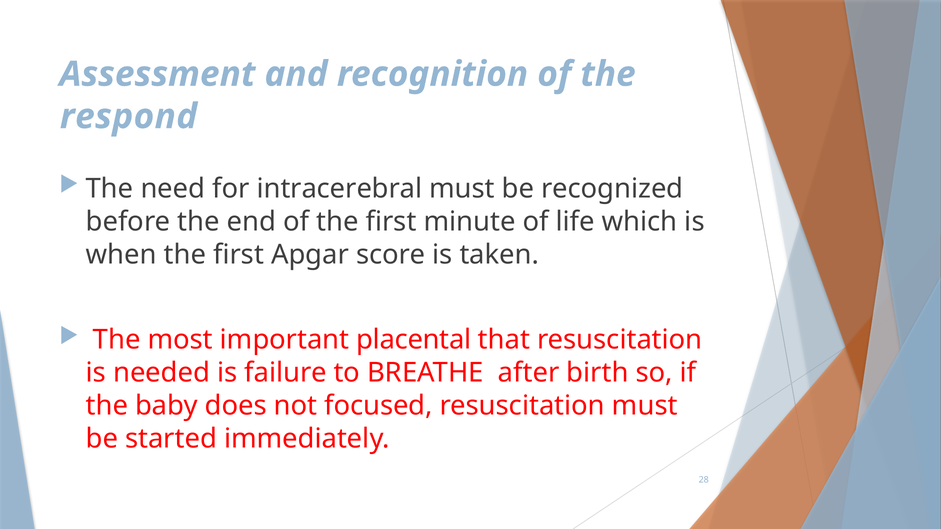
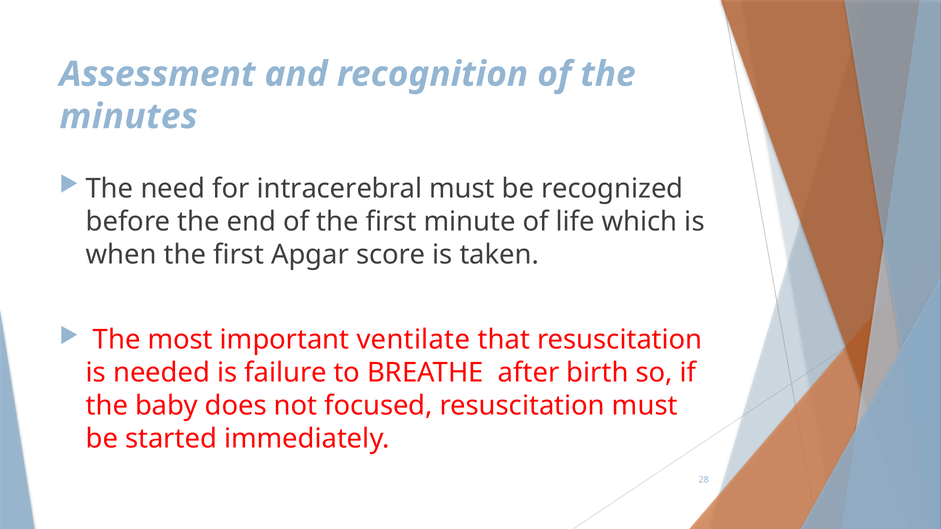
respond: respond -> minutes (129, 117)
placental: placental -> ventilate (413, 340)
